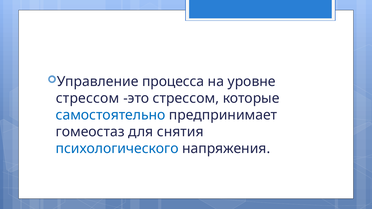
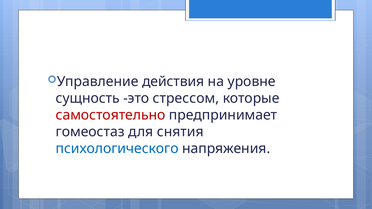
процесса: процесса -> действия (173, 82)
стрессом: стрессом -> сущность (88, 98)
самостоятельно colour: blue -> red (111, 115)
